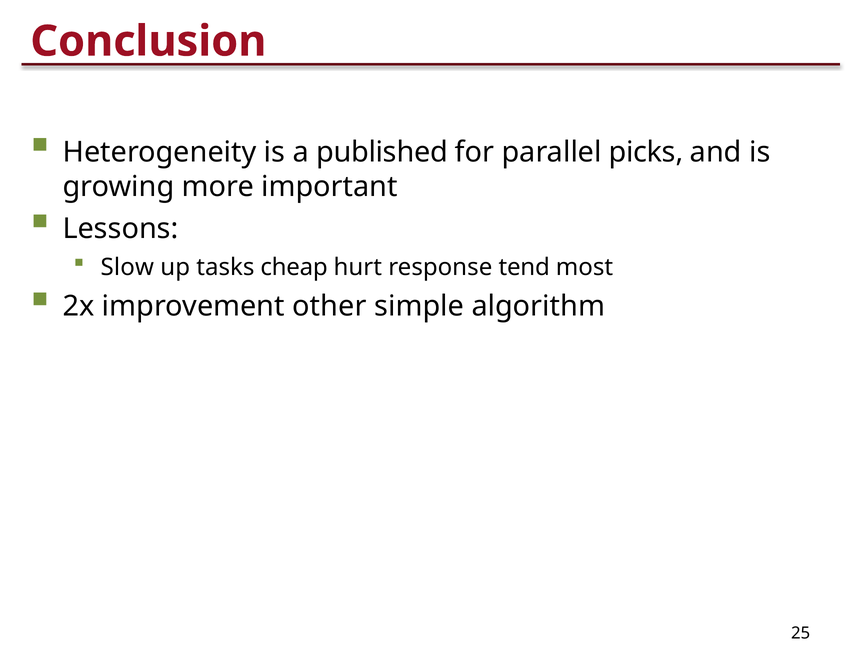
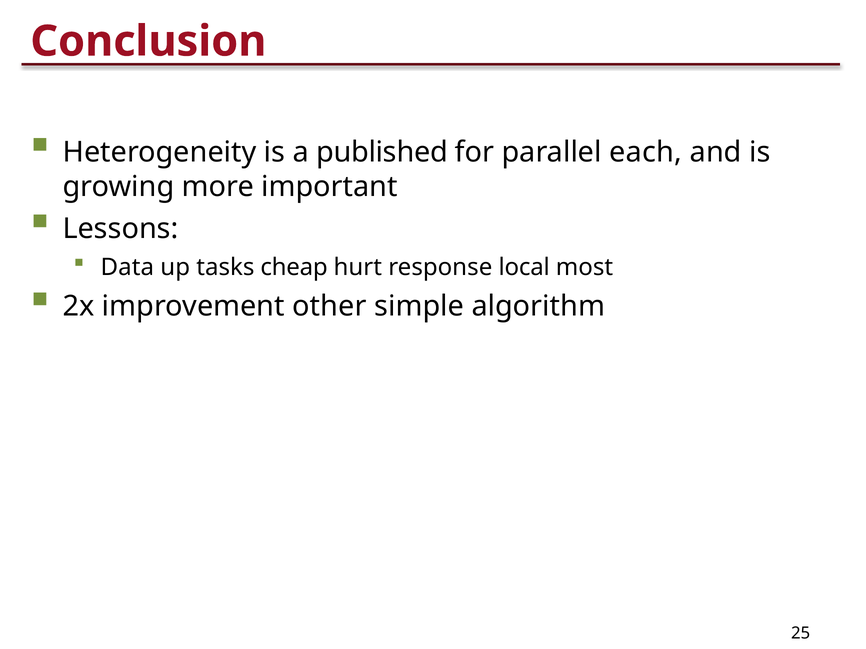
picks: picks -> each (646, 152)
Slow: Slow -> Data (127, 267)
tend: tend -> local (524, 267)
